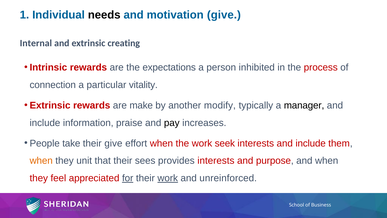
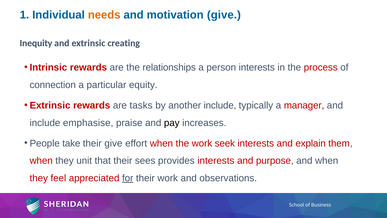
needs colour: black -> orange (104, 15)
Internal: Internal -> Inequity (36, 43)
expectations: expectations -> relationships (169, 67)
person inhibited: inhibited -> interests (257, 67)
vitality: vitality -> equity (143, 85)
make: make -> tasks (141, 105)
another modify: modify -> include (220, 105)
manager colour: black -> red (304, 105)
information: information -> emphasise (88, 123)
interests and include: include -> explain (311, 143)
when colour: orange -> red (41, 161)
work underline: present -> none (168, 178)
unreinforced: unreinforced -> observations (228, 178)
